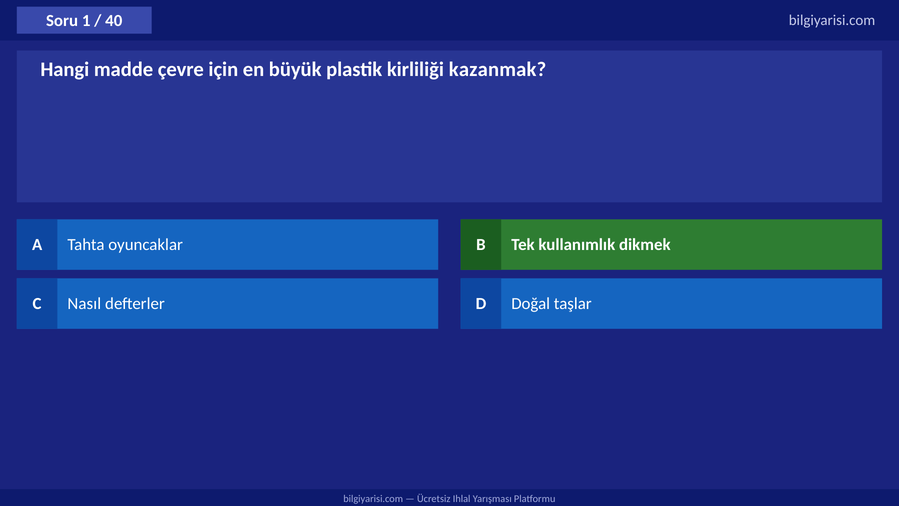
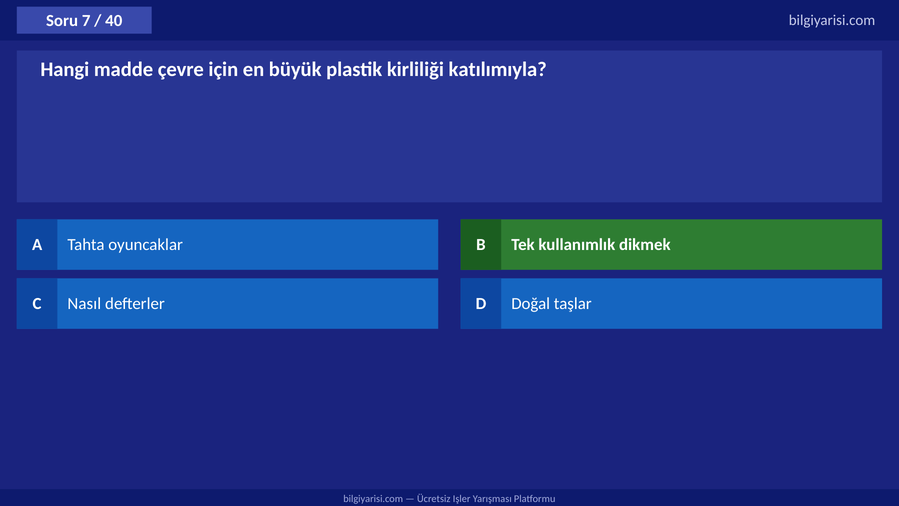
1: 1 -> 7 (86, 21)
kazanmak: kazanmak -> katılımıyla (498, 69)
Ihlal: Ihlal -> Işler (462, 499)
